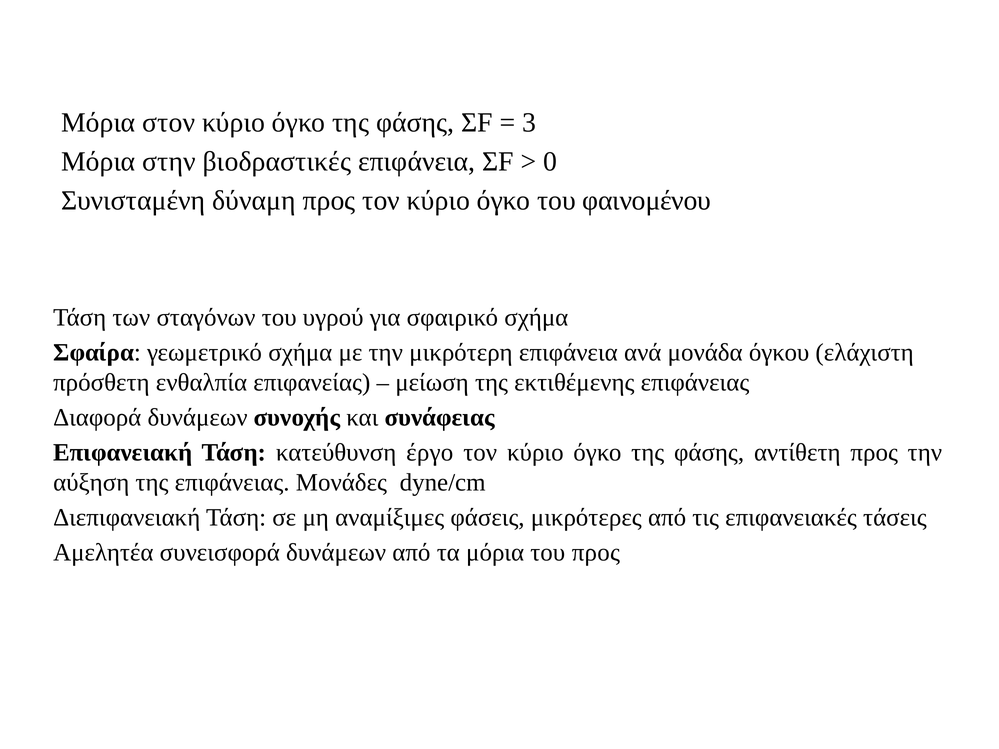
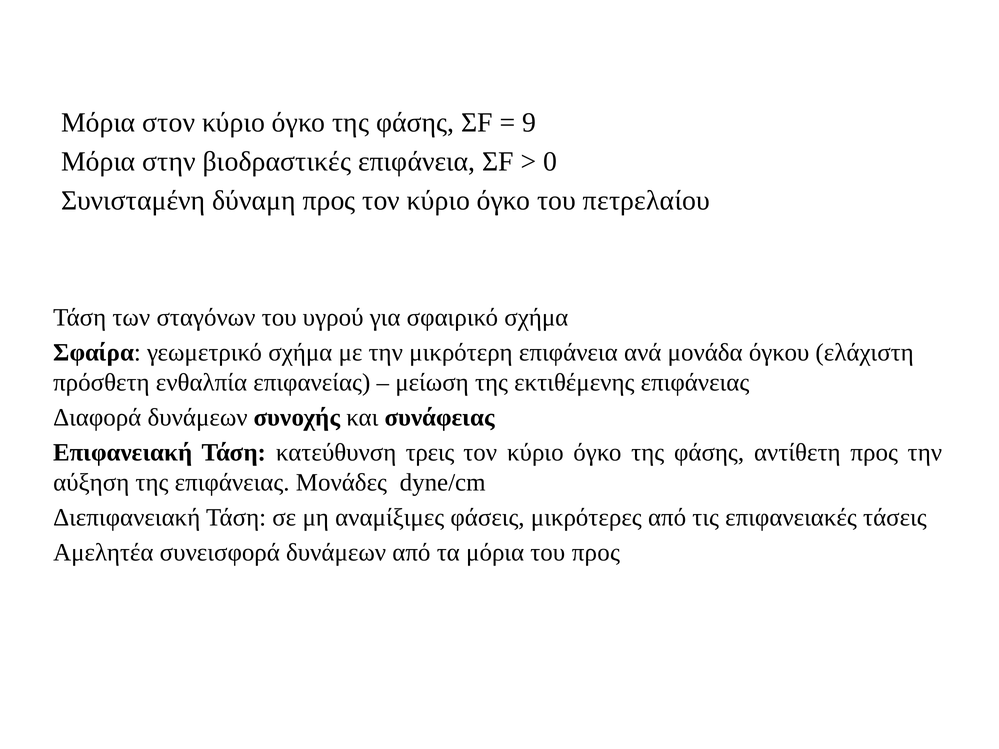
3: 3 -> 9 (529, 123)
φαινομένου: φαινομένου -> πετρελαίου (647, 201)
έργο: έργο -> τρεις (430, 453)
